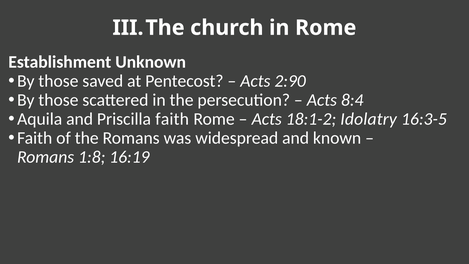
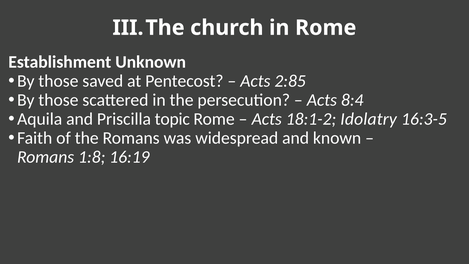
2:90: 2:90 -> 2:85 (290, 81)
Priscilla faith: faith -> topic (172, 119)
